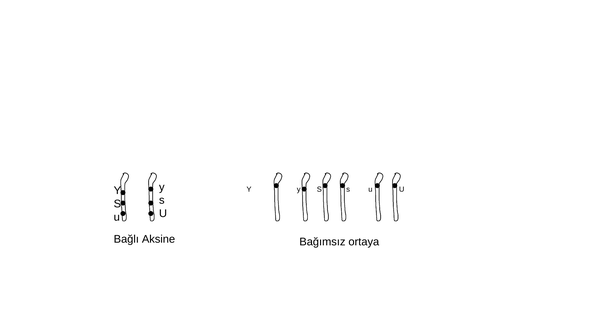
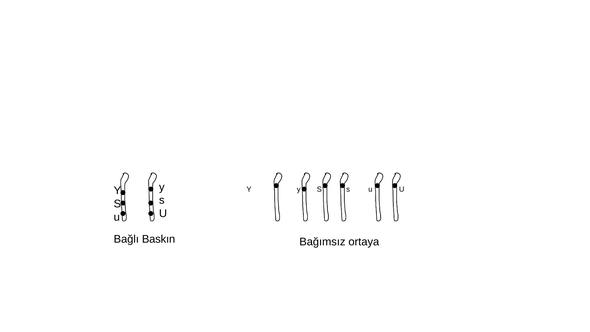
Aksine: Aksine -> Baskın (159, 239)
